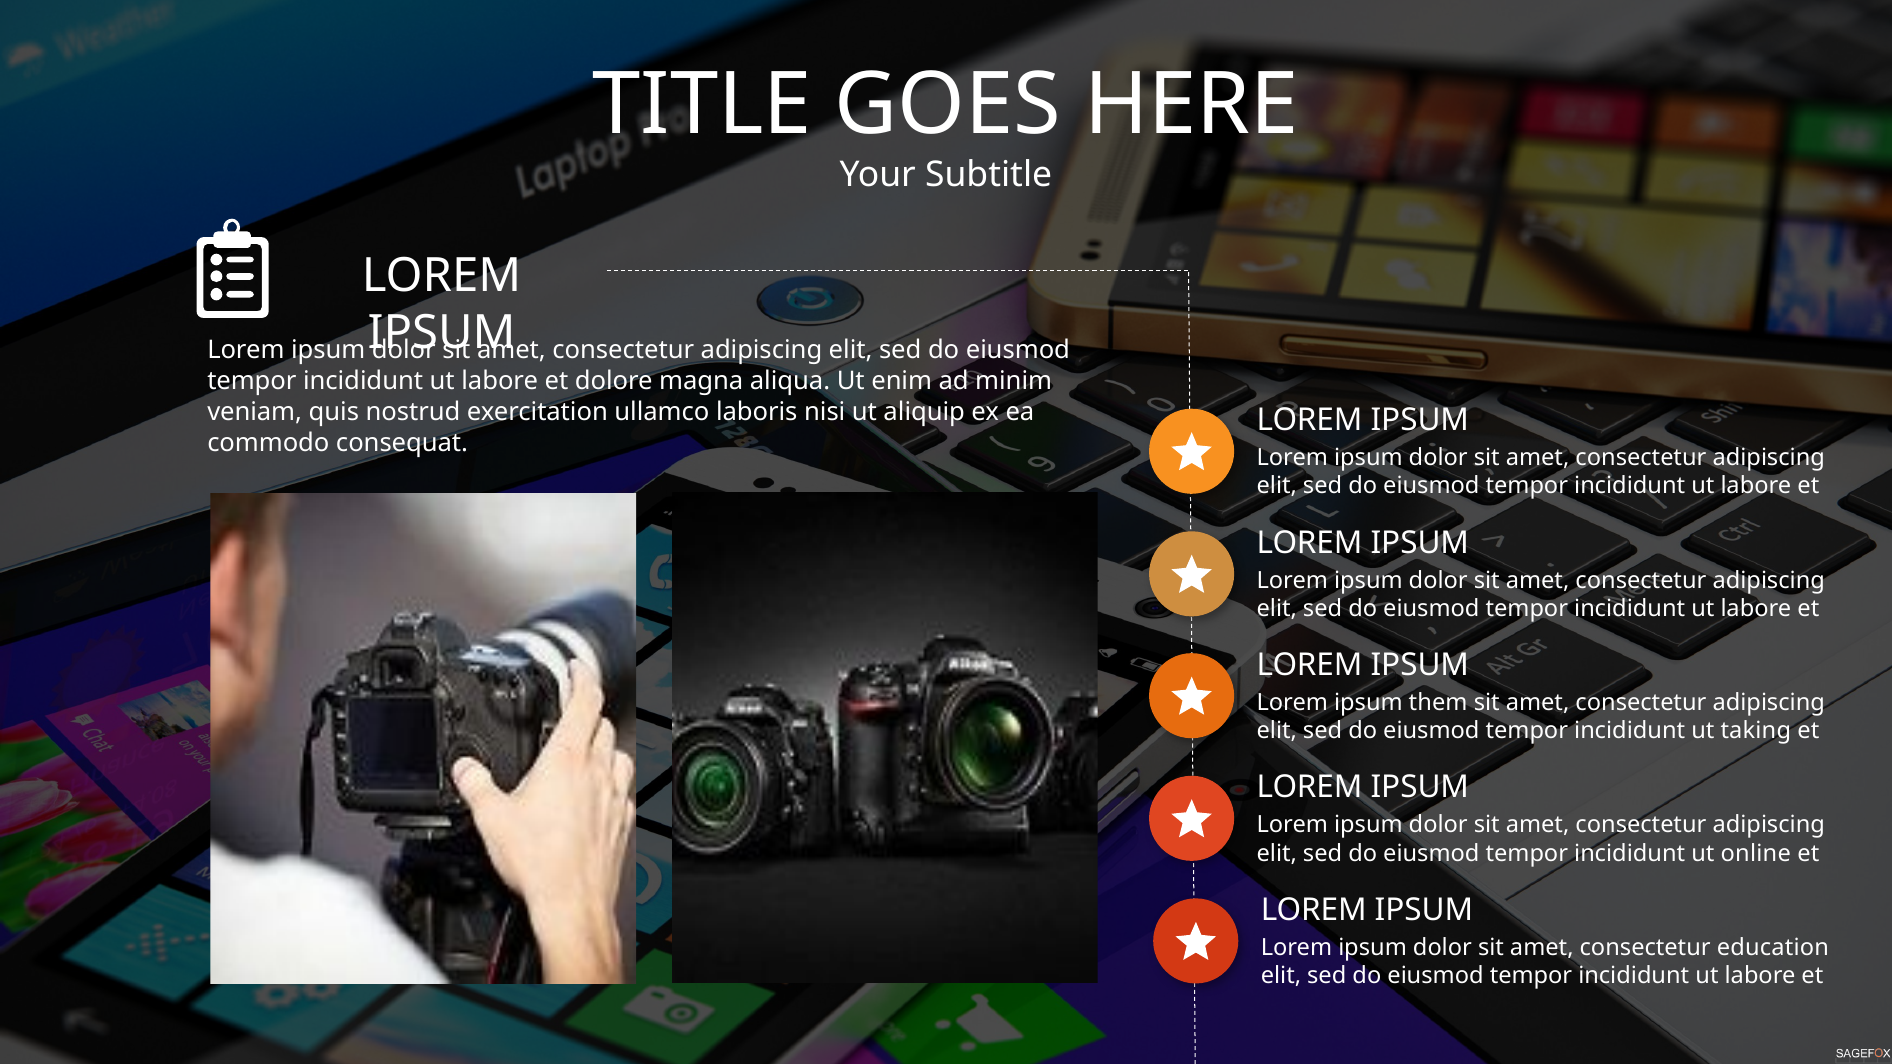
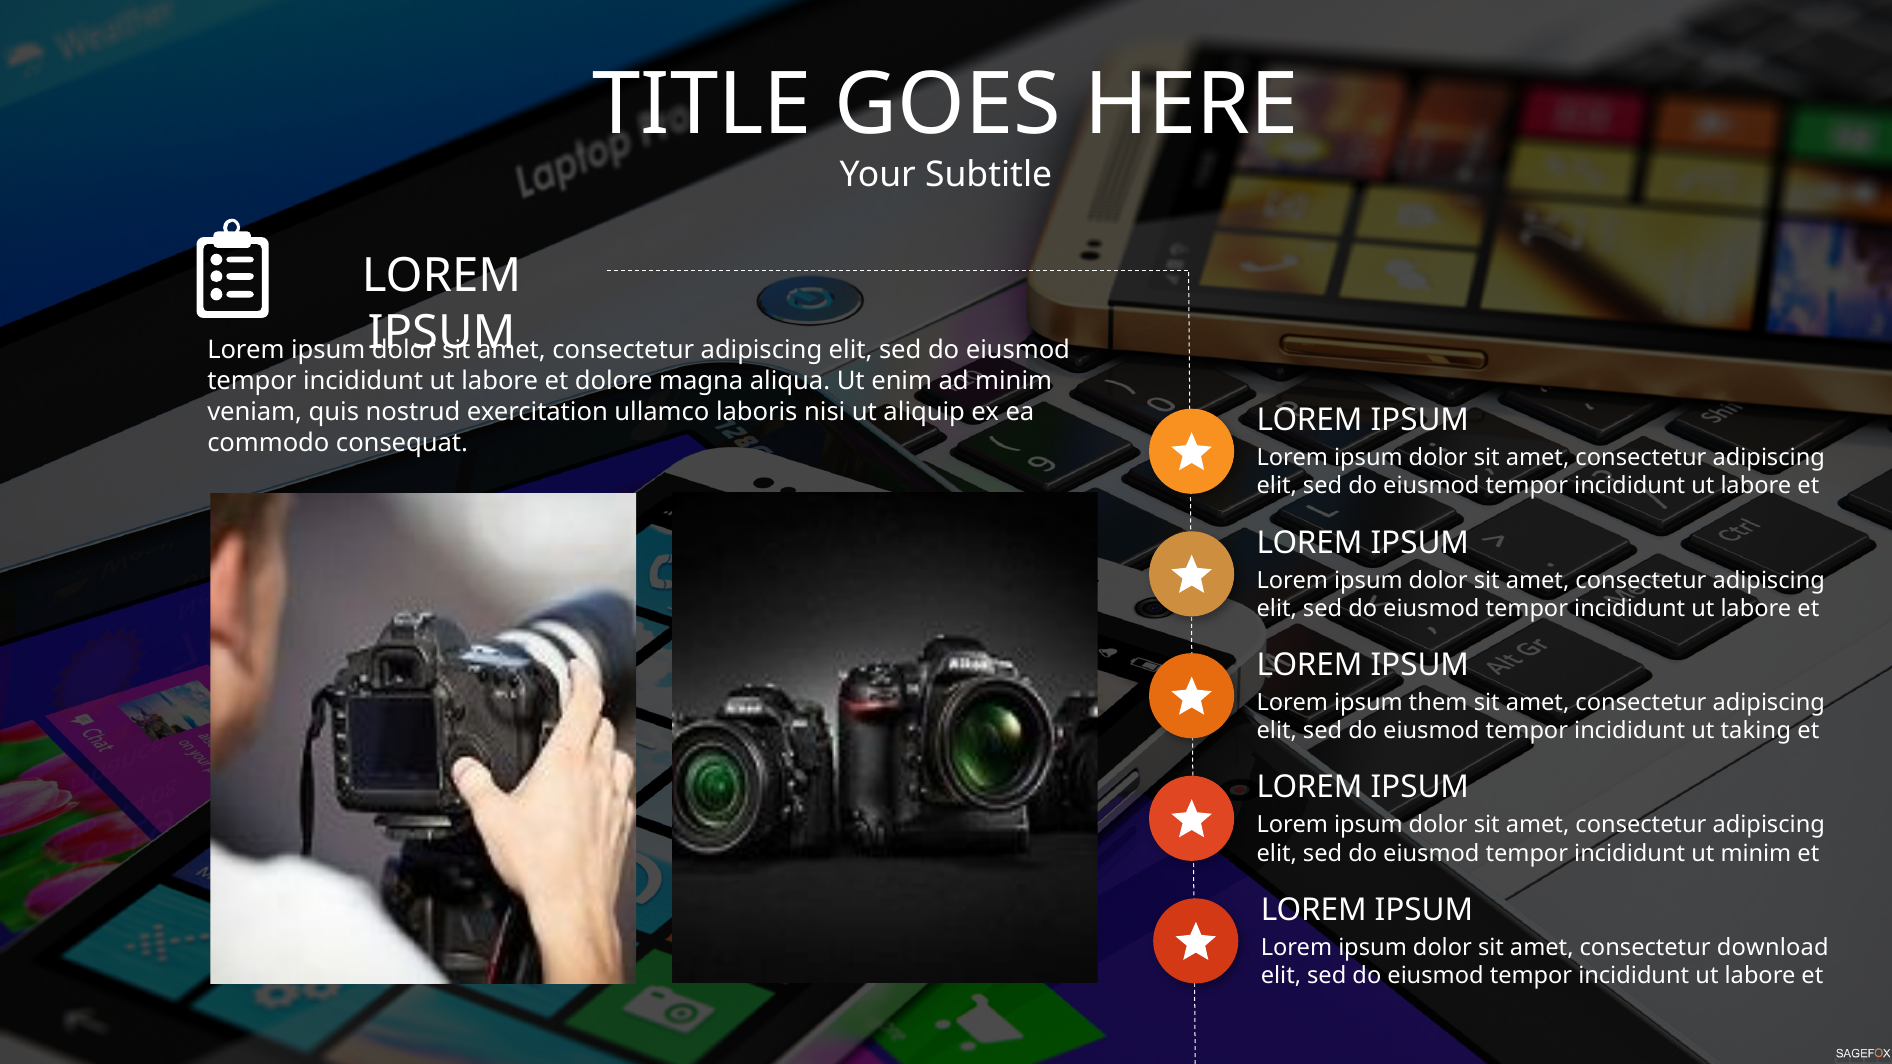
ut online: online -> minim (1756, 853)
education: education -> download (1773, 948)
